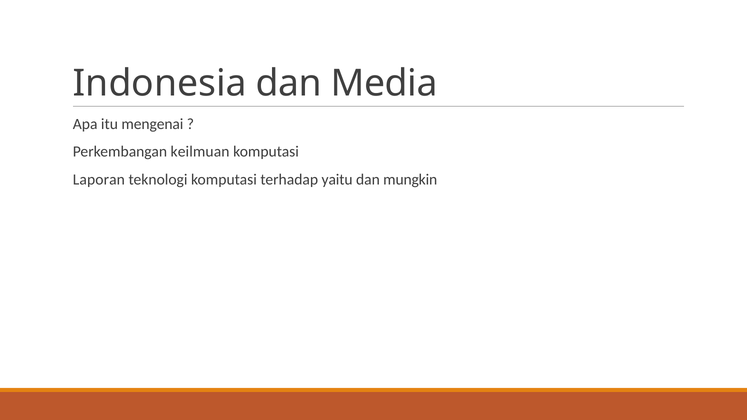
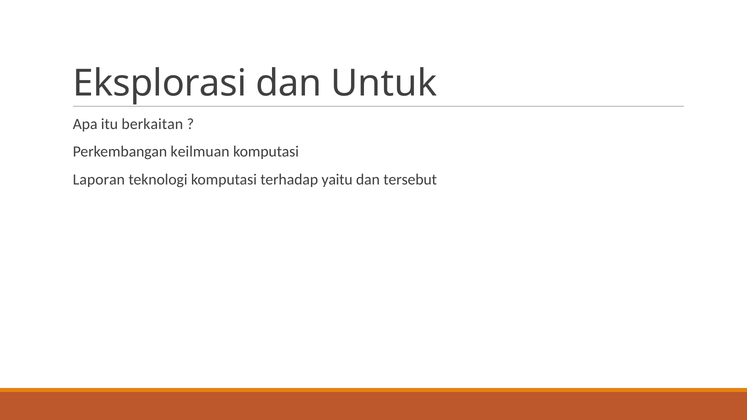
Indonesia: Indonesia -> Eksplorasi (160, 84)
Media: Media -> Untuk (384, 84)
mengenai: mengenai -> berkaitan (152, 124)
mungkin: mungkin -> tersebut (410, 180)
